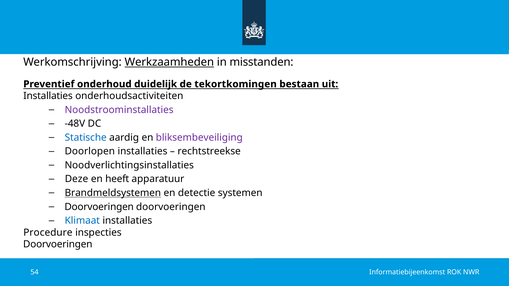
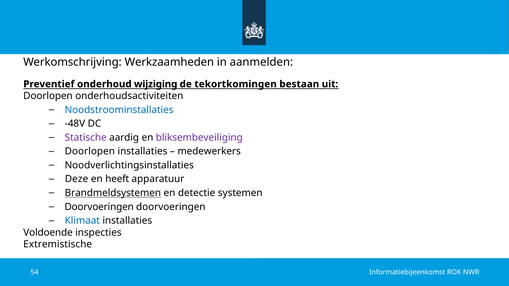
Werkzaamheden underline: present -> none (169, 62)
misstanden: misstanden -> aanmelden (261, 62)
duidelijk: duidelijk -> wijziging (156, 84)
Installaties: Installaties -> Doorlopen (48, 96)
Noodstroominstallaties colour: purple -> blue (119, 110)
Statische colour: blue -> purple (86, 138)
rechtstreekse: rechtstreekse -> medewerkers (209, 152)
Procedure: Procedure -> Voldoende (48, 233)
Doorvoeringen: Doorvoeringen -> Extremistische (58, 245)
